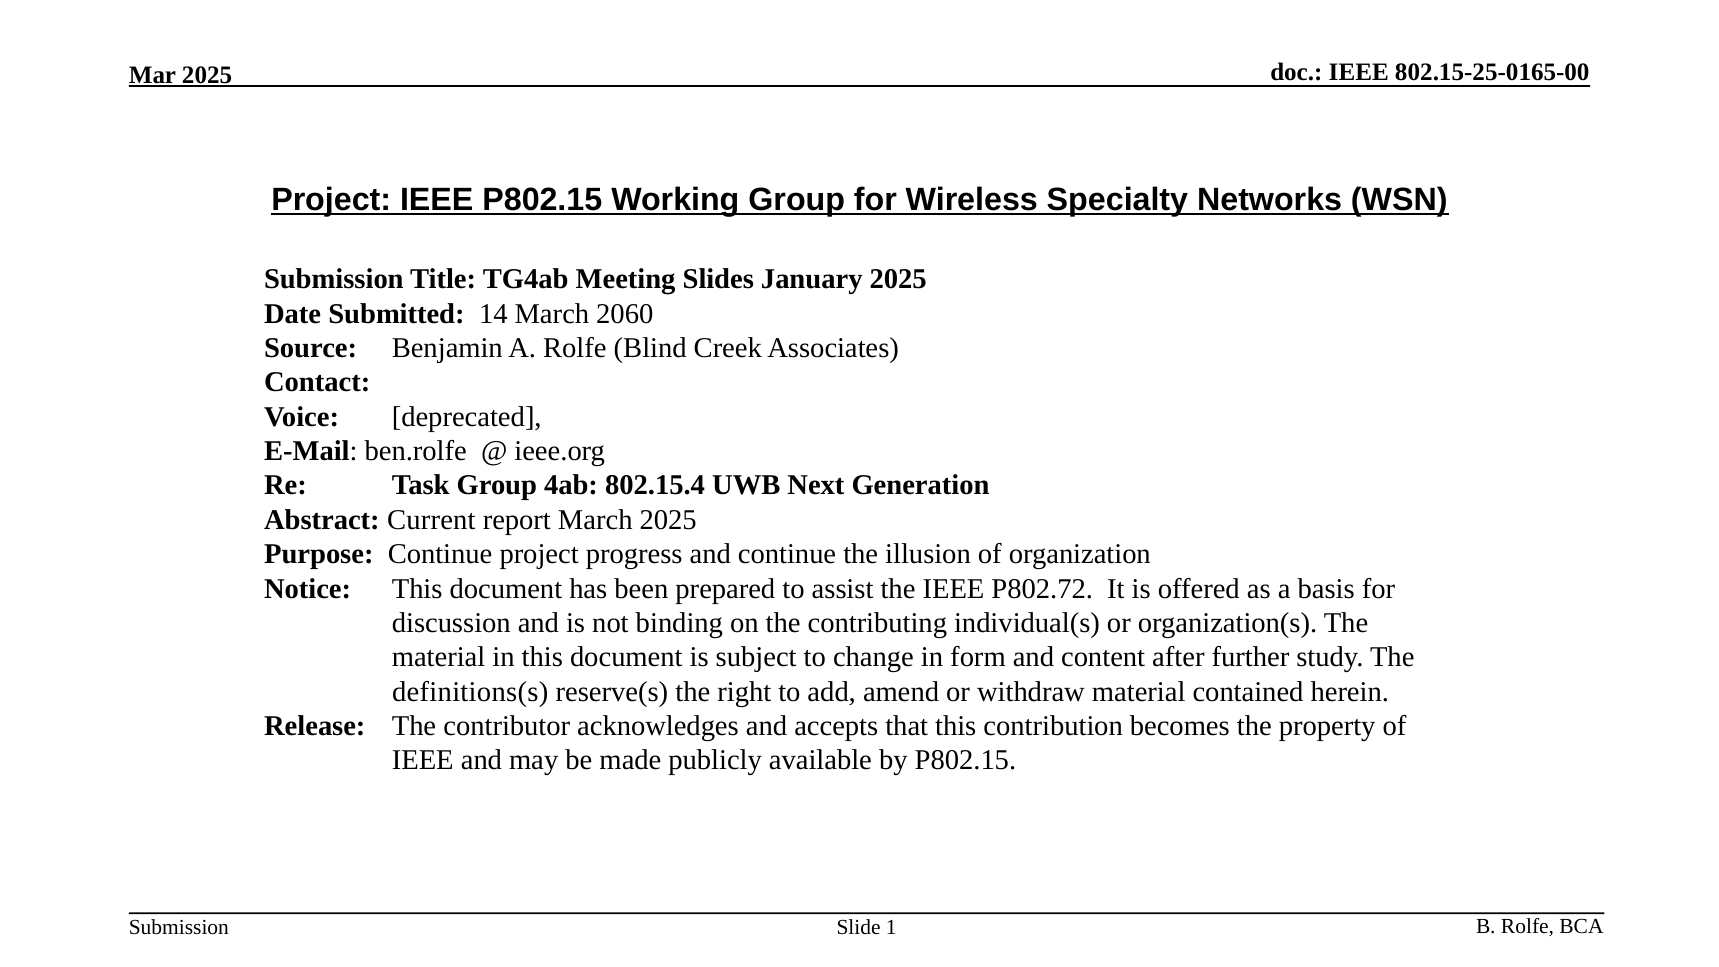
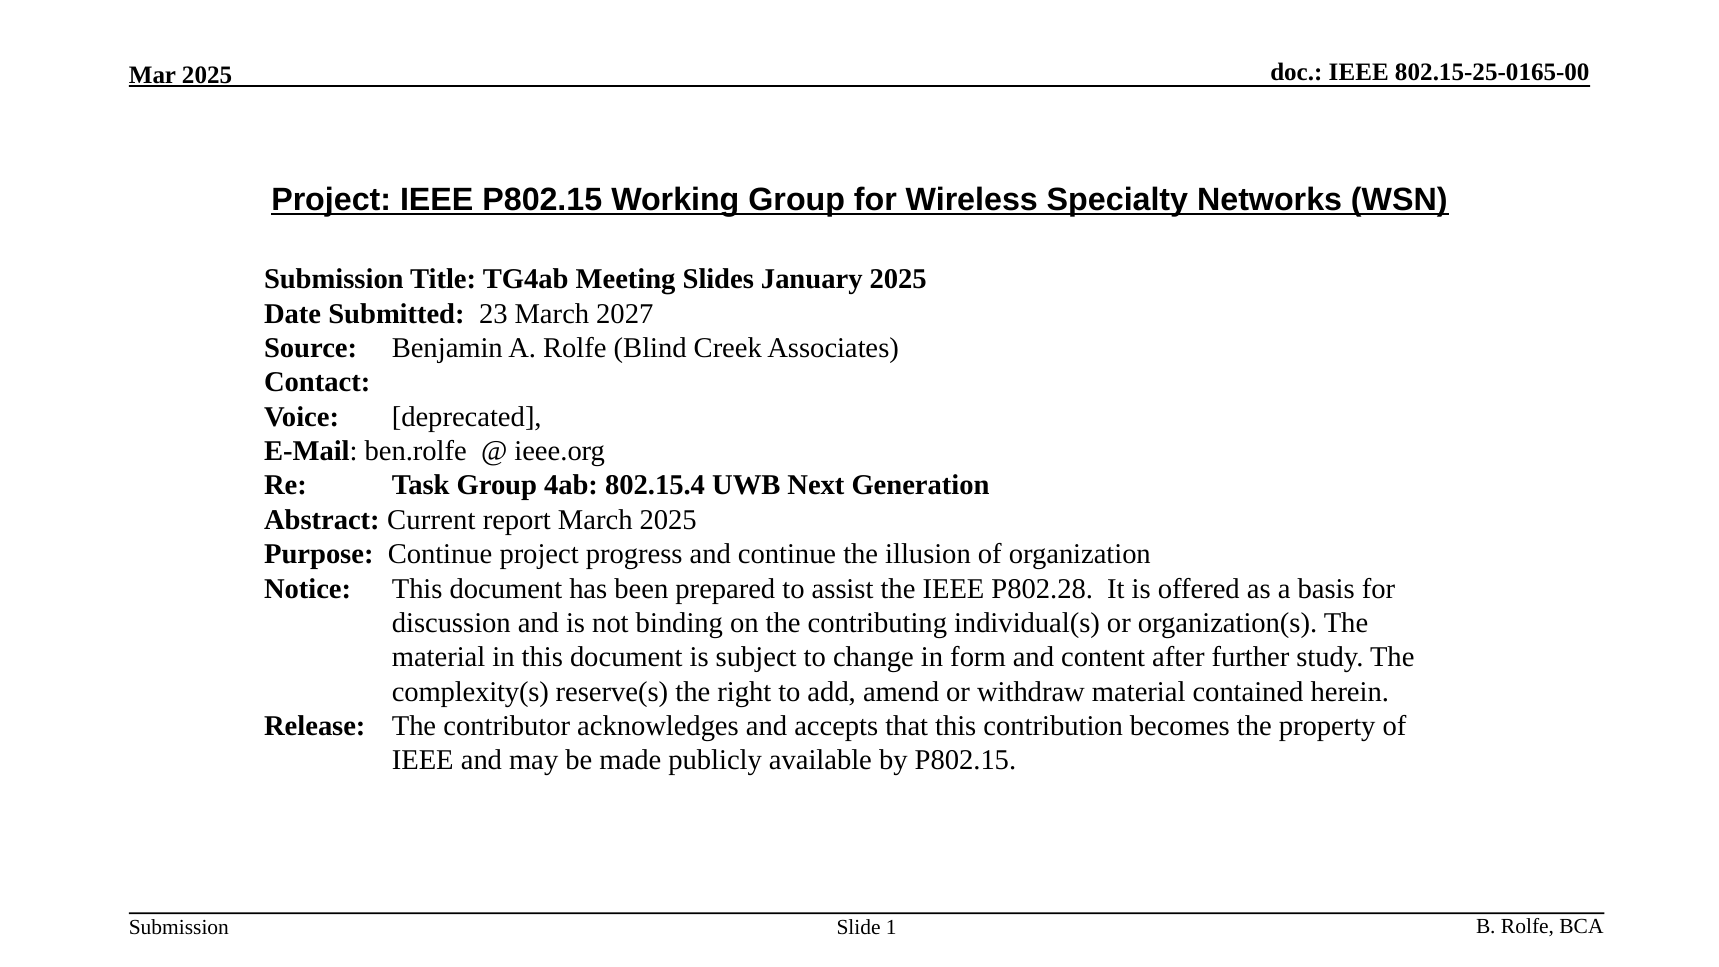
14: 14 -> 23 (493, 314)
2060: 2060 -> 2027 (625, 314)
P802.72: P802.72 -> P802.28 (1042, 589)
definitions(s: definitions(s -> complexity(s (470, 692)
